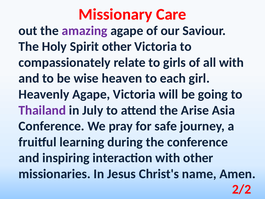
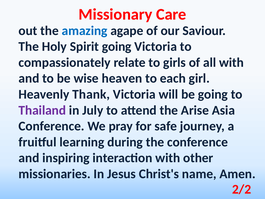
amazing colour: purple -> blue (85, 31)
Spirit other: other -> going (117, 47)
Heavenly Agape: Agape -> Thank (91, 94)
